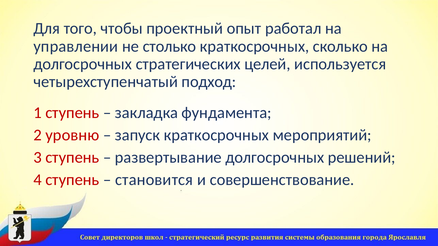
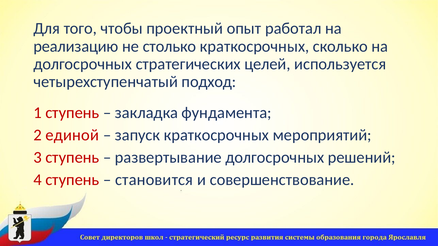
управлении: управлении -> реализацию (76, 46)
уровню: уровню -> единой (72, 135)
